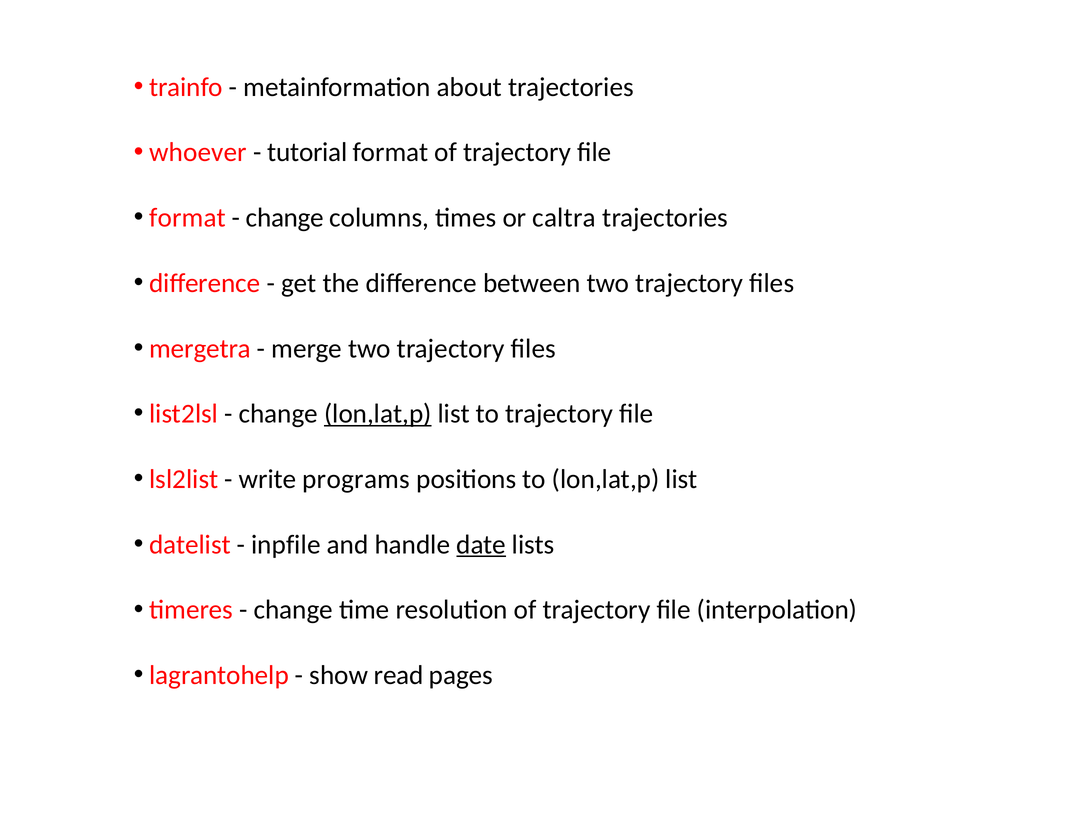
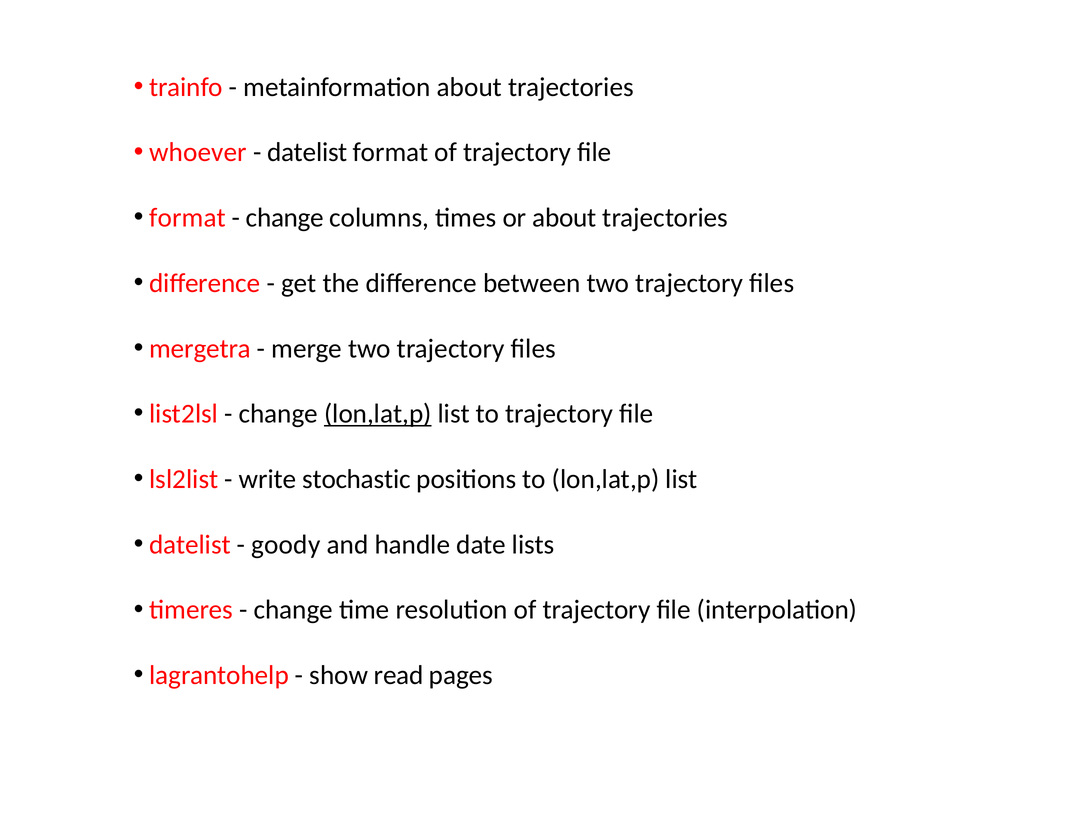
tutorial: tutorial -> datelist (307, 153)
or caltra: caltra -> about (564, 218)
programs: programs -> stochastic (356, 480)
inpfile: inpfile -> goody (286, 545)
date underline: present -> none (481, 545)
